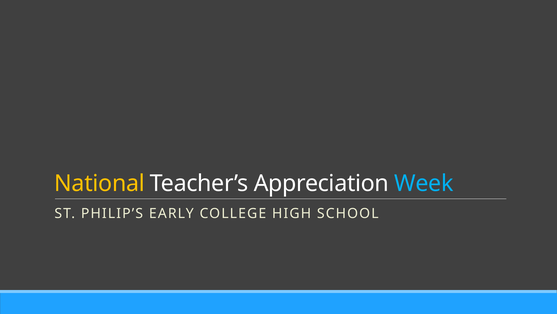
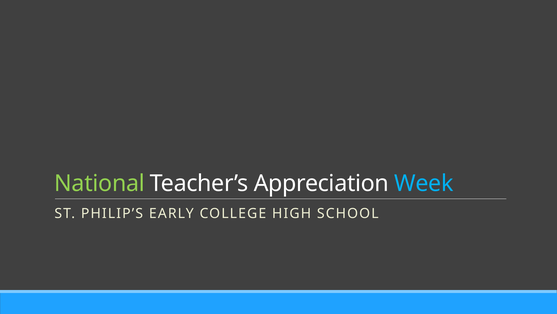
National colour: yellow -> light green (100, 183)
